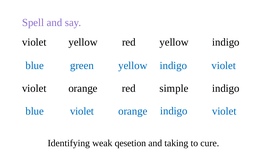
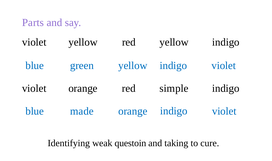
Spell: Spell -> Parts (33, 22)
violet: violet -> made (82, 111)
qesetion: qesetion -> questoin (130, 143)
